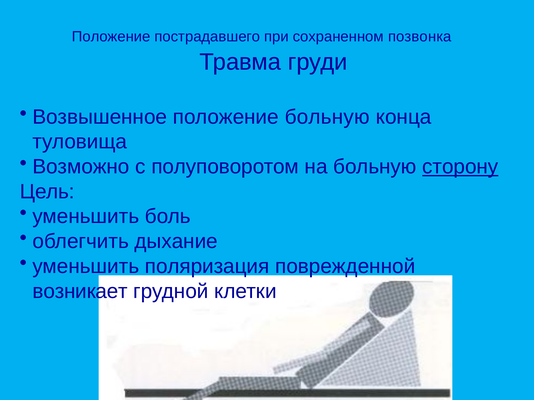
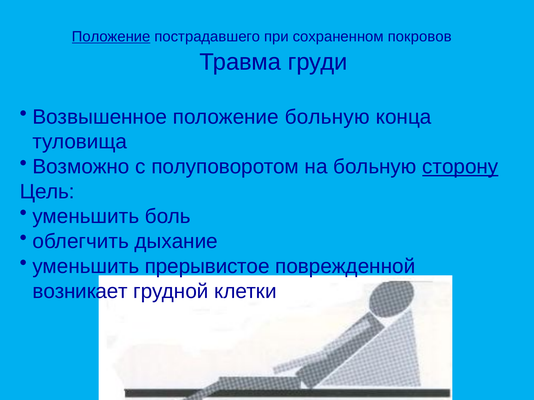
Положение underline: none -> present (111, 37)
позвонка: позвонка -> покровов (420, 37)
поляризация: поляризация -> прерывистое (207, 267)
